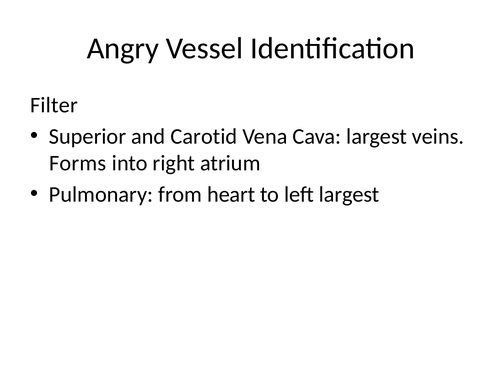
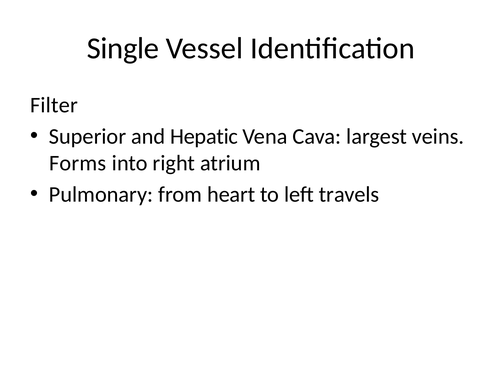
Angry: Angry -> Single (123, 49)
Carotid: Carotid -> Hepatic (204, 137)
left largest: largest -> travels (349, 195)
